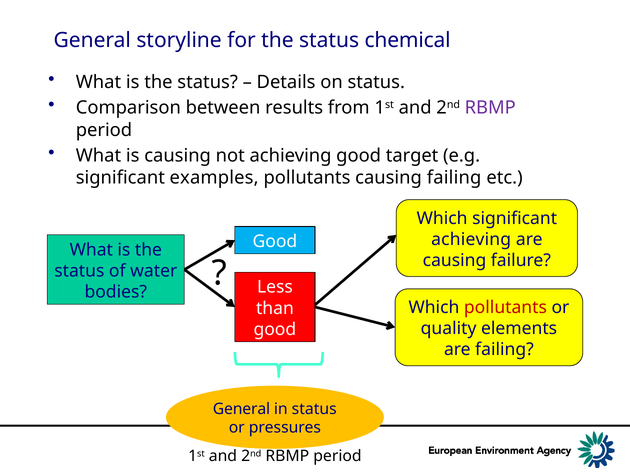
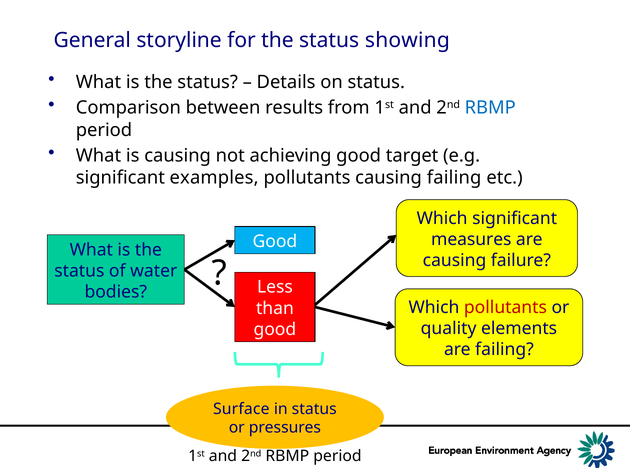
chemical: chemical -> showing (407, 40)
RBMP colour: purple -> blue (490, 108)
achieving: achieving -> measures (471, 239)
General: General -> Surface (241, 408)
